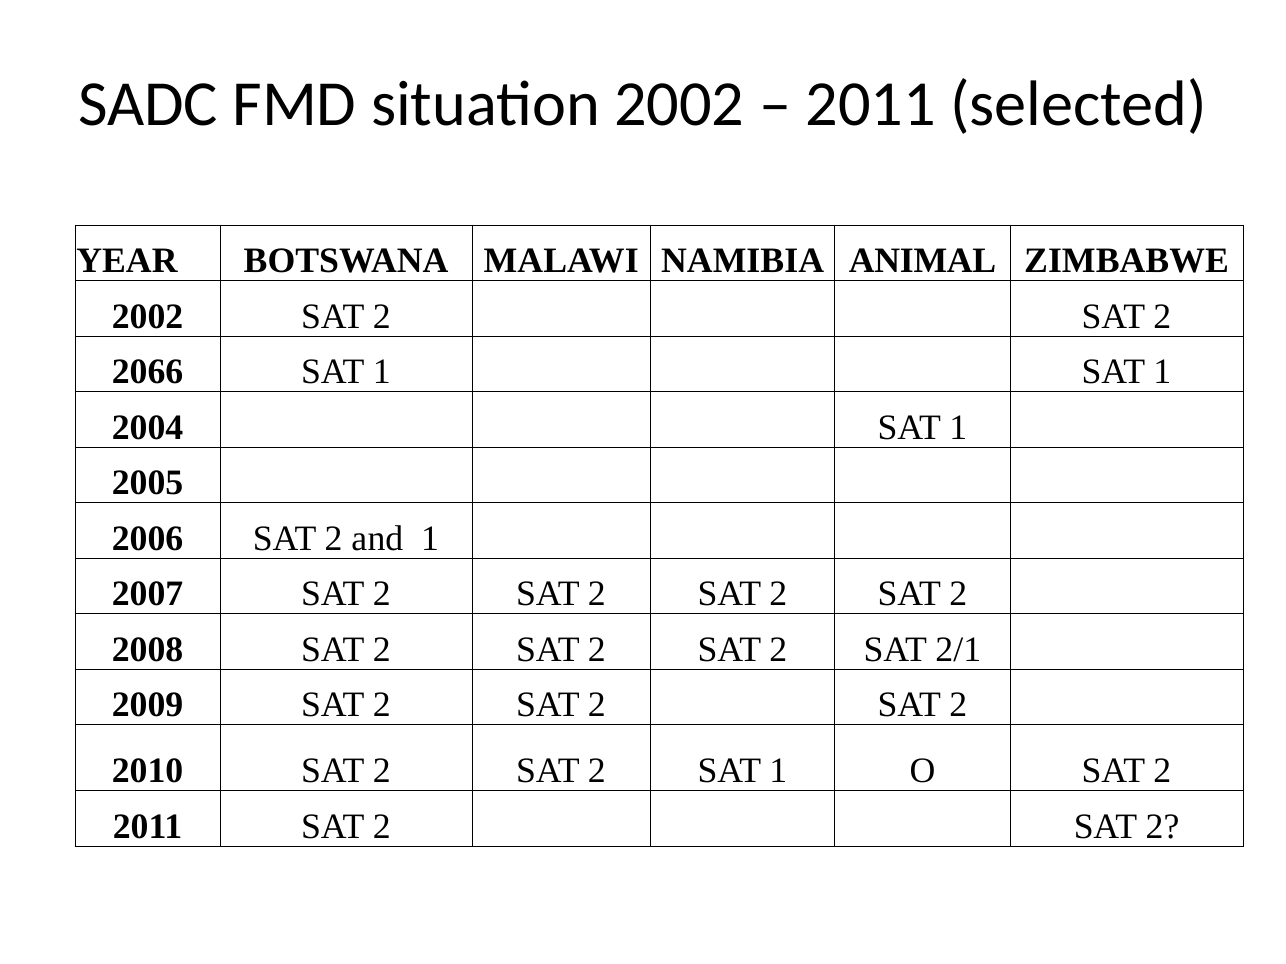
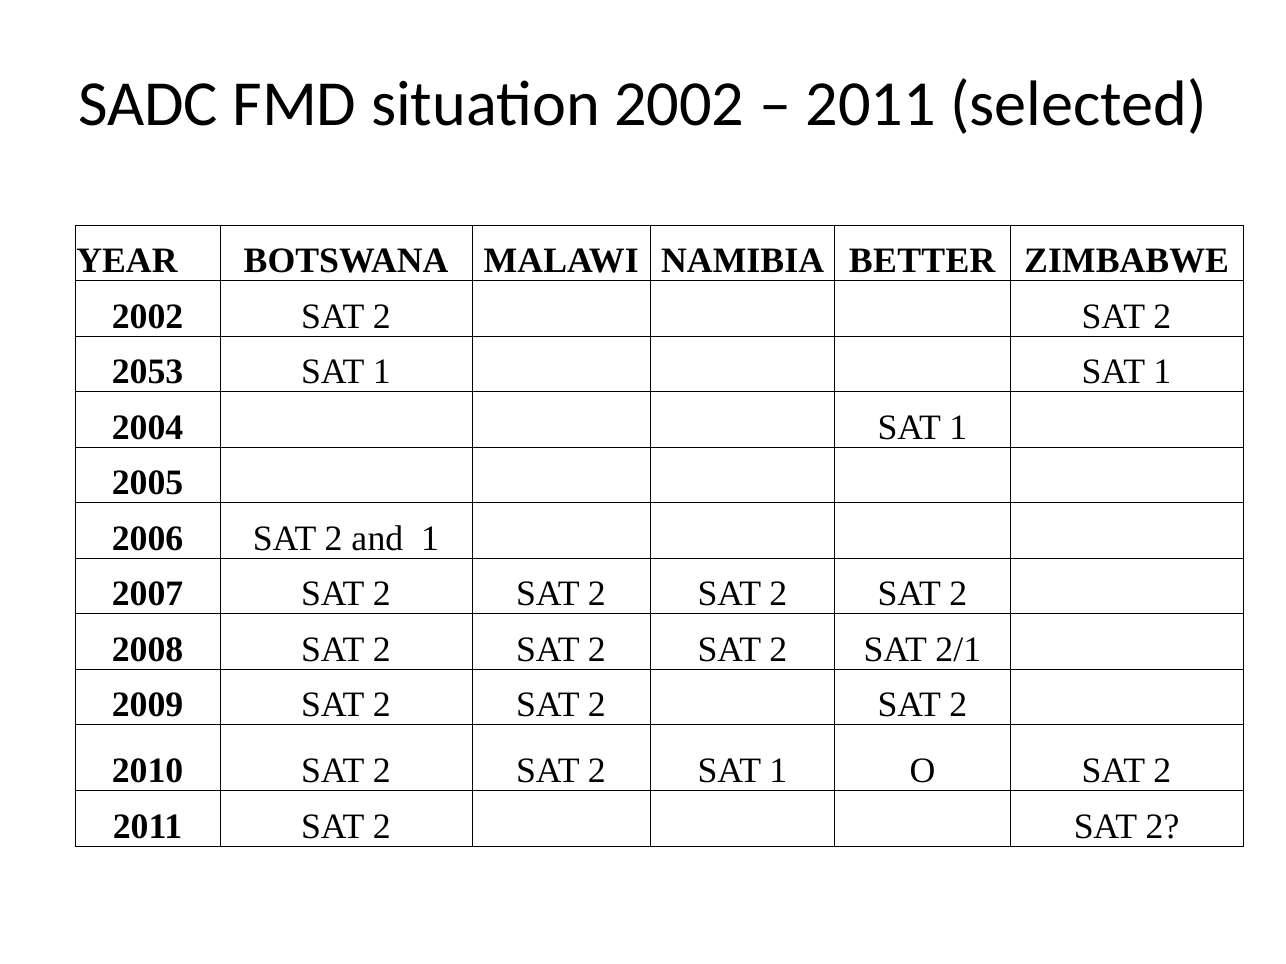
ANIMAL: ANIMAL -> BETTER (922, 261)
2066: 2066 -> 2053 (148, 372)
